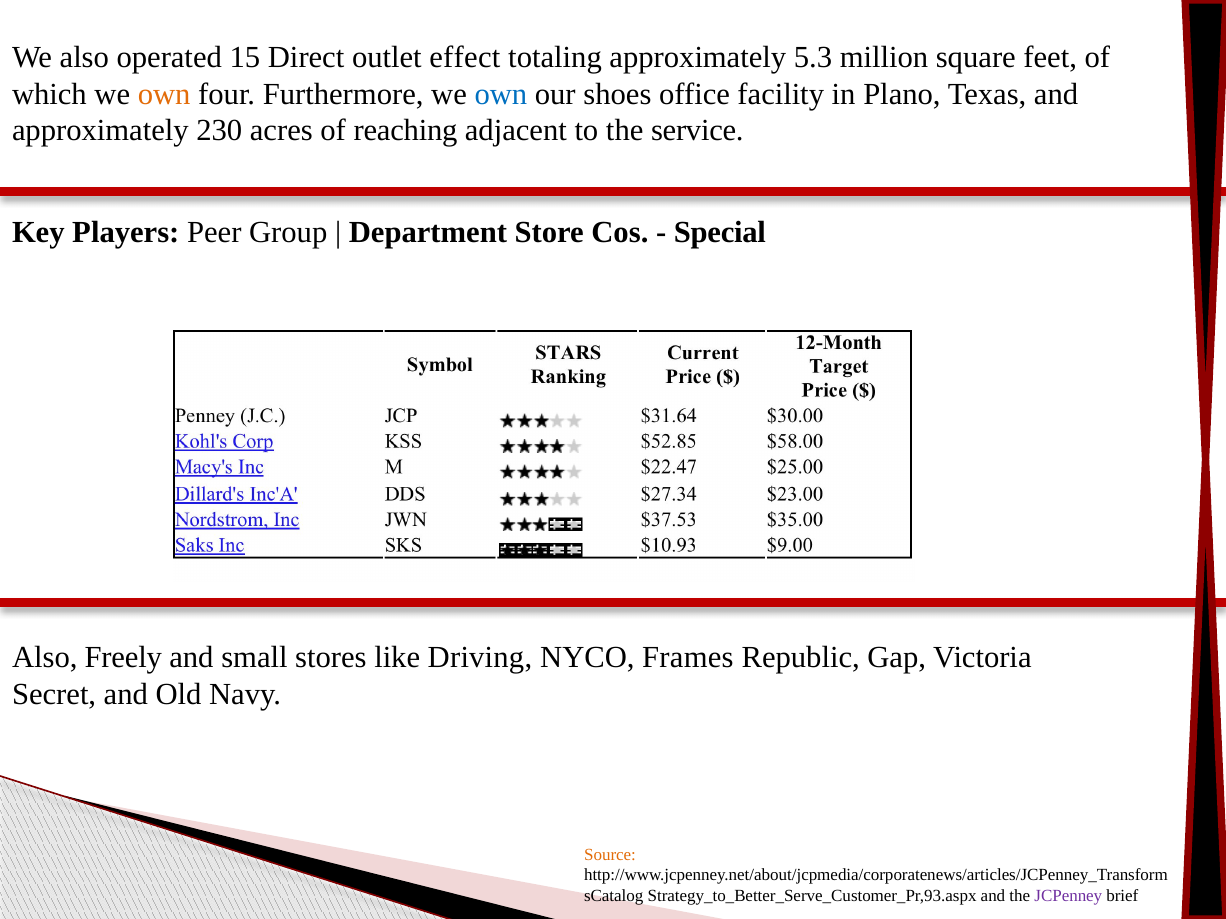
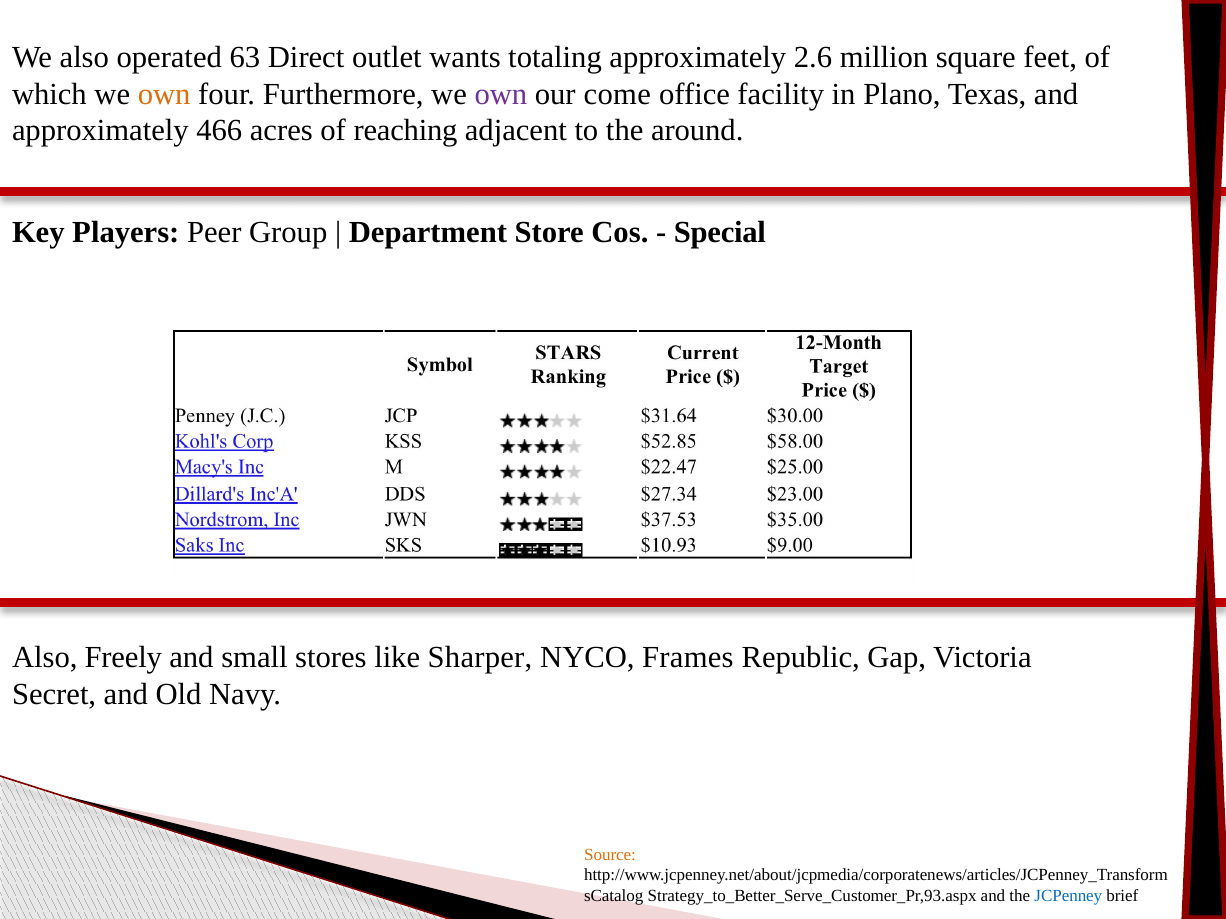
15: 15 -> 63 (245, 57)
effect: effect -> wants (465, 57)
5.3: 5.3 -> 2.6 (813, 57)
own colour: blue -> purple (501, 94)
shoes: shoes -> come (617, 94)
230: 230 -> 466 (219, 131)
service: service -> around (697, 131)
Driving: Driving -> Sharper (480, 658)
JCPenney colour: purple -> blue (1068, 896)
